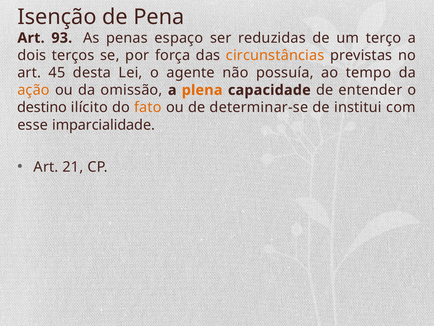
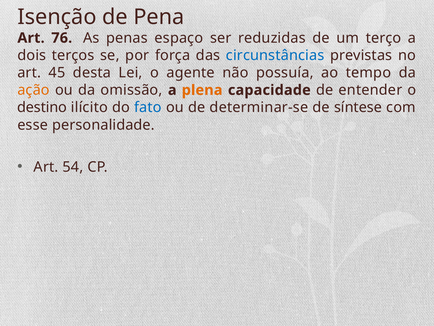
93: 93 -> 76 (62, 38)
circunstâncias colour: orange -> blue (275, 55)
fato colour: orange -> blue (148, 107)
institui: institui -> síntese (358, 107)
imparcialidade: imparcialidade -> personalidade (103, 125)
21: 21 -> 54 (73, 167)
